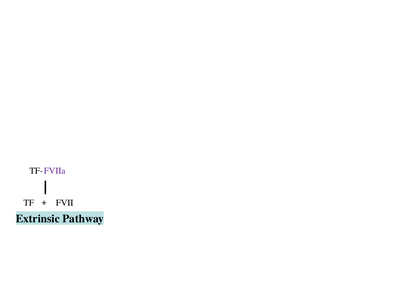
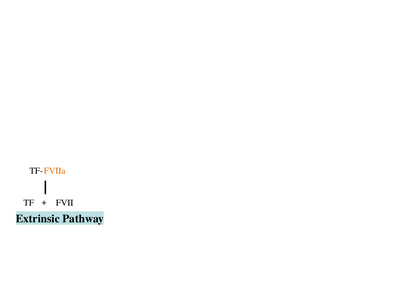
FVIIa colour: purple -> orange (55, 171)
